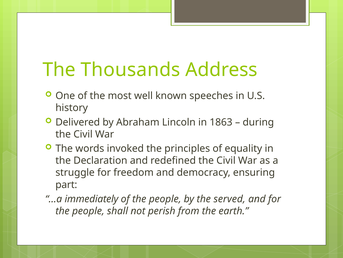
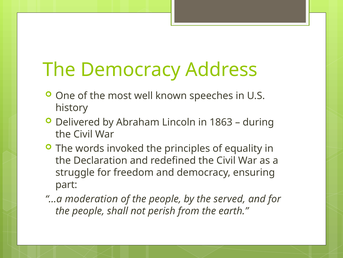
The Thousands: Thousands -> Democracy (131, 70)
immediately: immediately -> moderation (91, 198)
